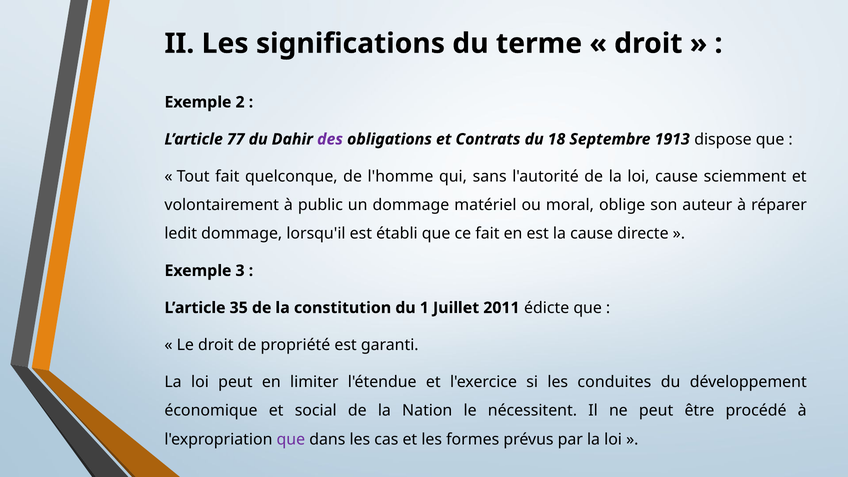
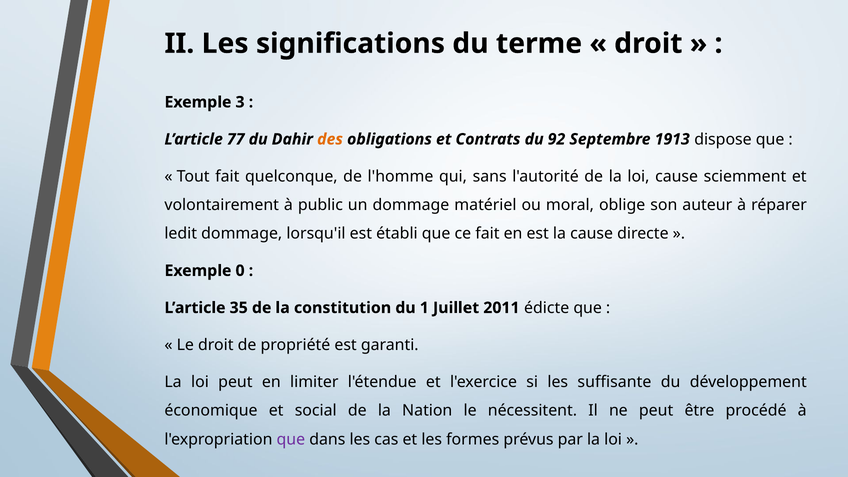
2: 2 -> 3 (240, 102)
des colour: purple -> orange (330, 139)
18: 18 -> 92 (556, 139)
3: 3 -> 0 (240, 271)
conduites: conduites -> suffisante (614, 382)
